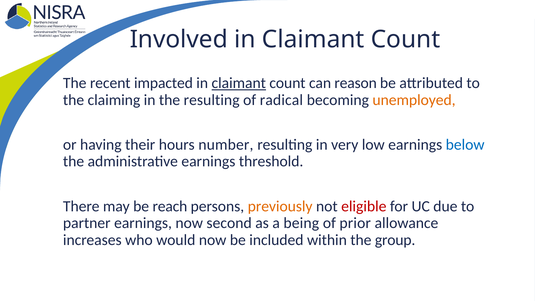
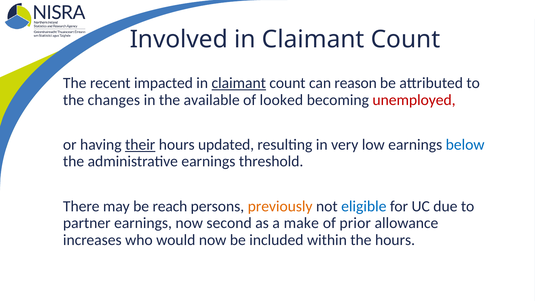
claiming: claiming -> changes (114, 100)
the resulting: resulting -> available (212, 100)
radical: radical -> looked (281, 100)
unemployed colour: orange -> red (414, 100)
their underline: none -> present (140, 145)
number: number -> updated (226, 145)
eligible colour: red -> blue (364, 206)
being: being -> make (301, 223)
the group: group -> hours (395, 240)
